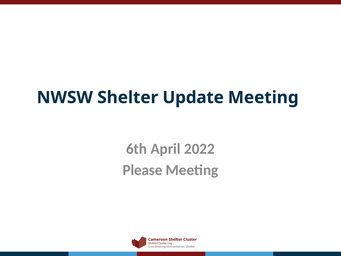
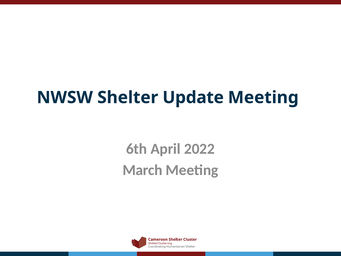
Please: Please -> March (143, 170)
